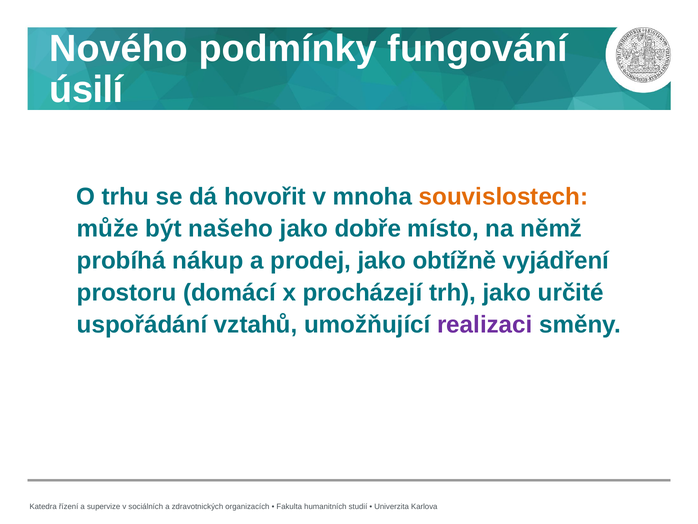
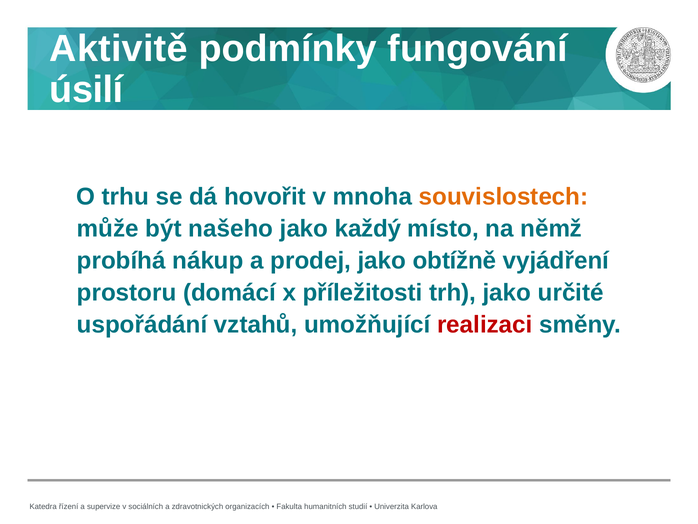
Nového: Nového -> Aktivitě (119, 49)
dobře: dobře -> každý (368, 228)
procházejí: procházejí -> příležitosti (363, 292)
realizaci colour: purple -> red (485, 324)
